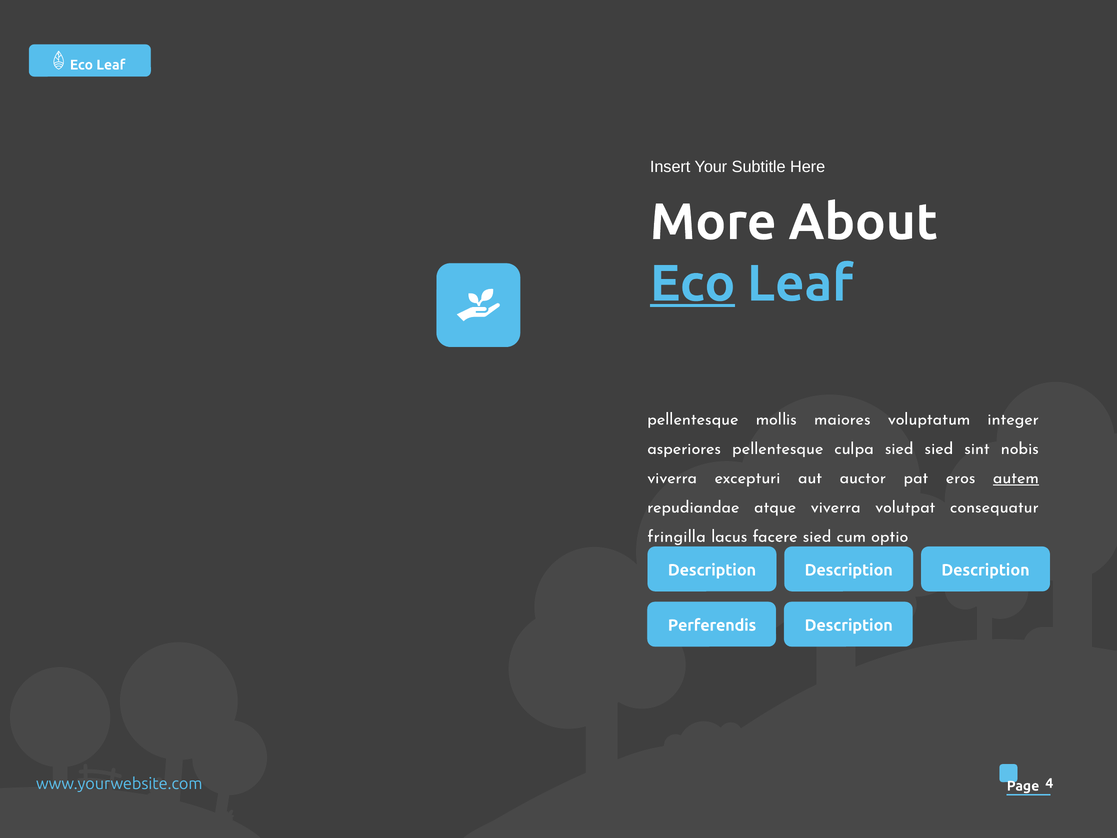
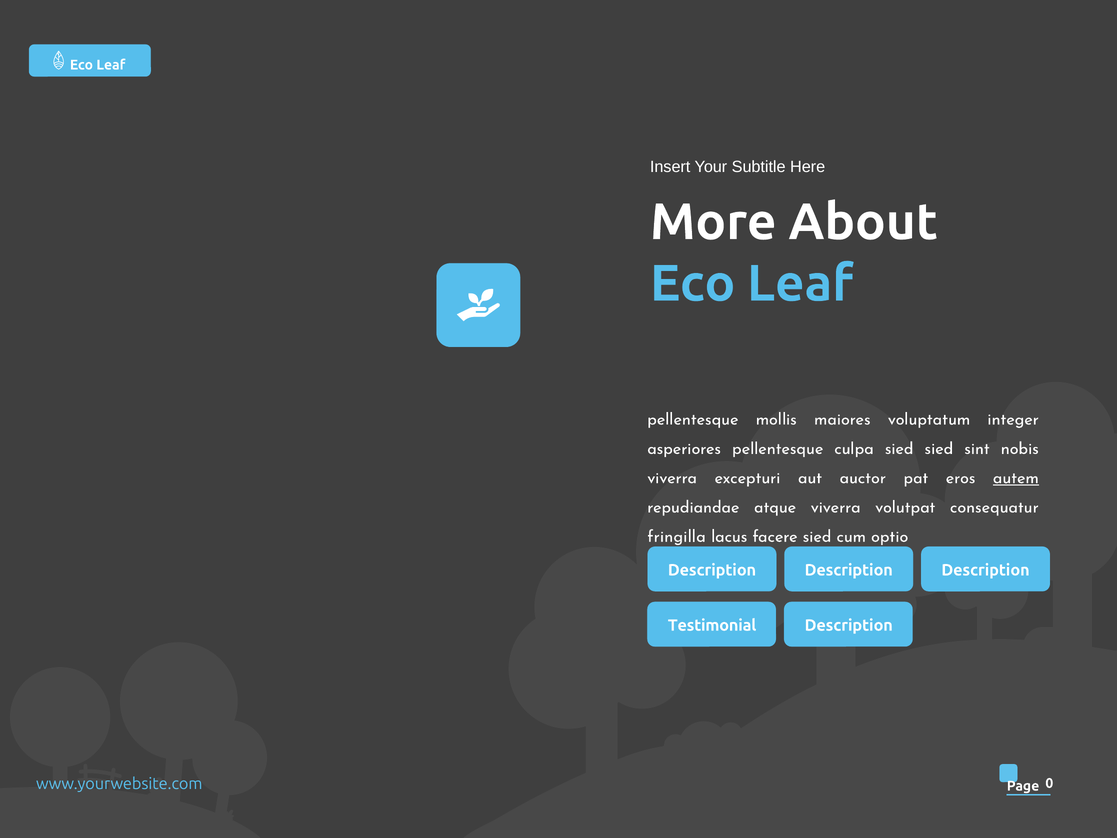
Eco underline: present -> none (693, 284)
Perferendis: Perferendis -> Testimonial (712, 625)
4: 4 -> 0 (1049, 783)
